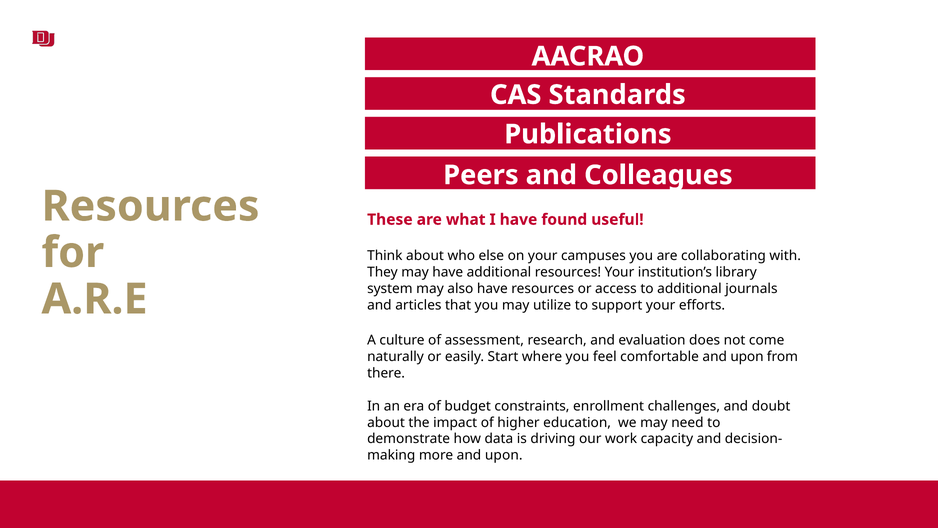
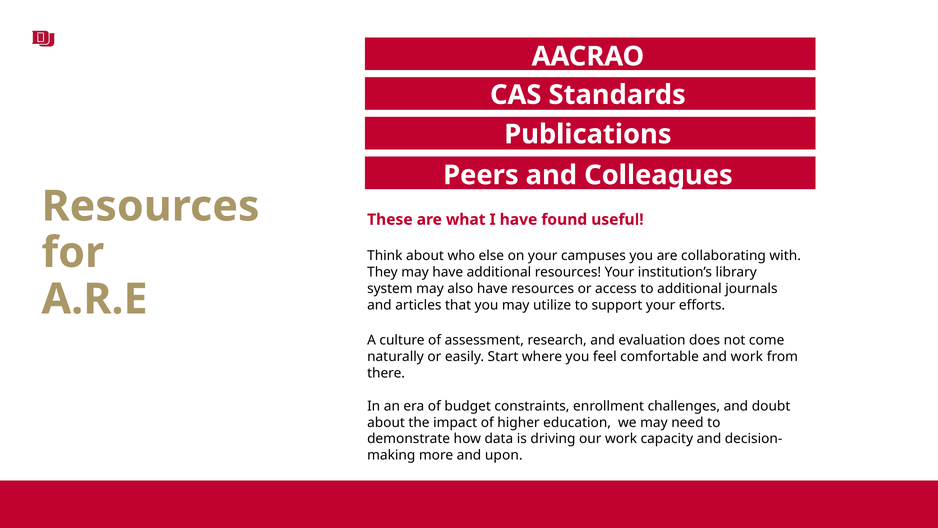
comfortable and upon: upon -> work (747, 357)
